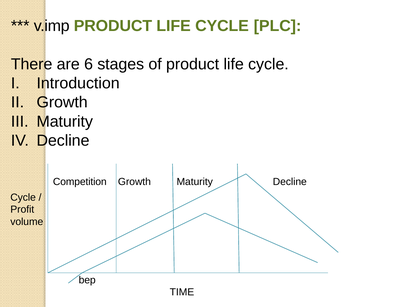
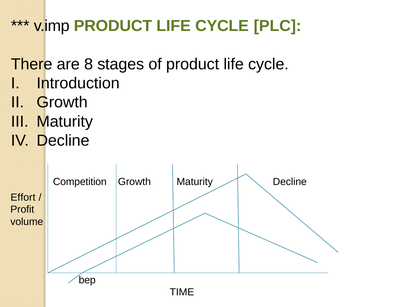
6: 6 -> 8 (89, 64)
Cycle: Cycle -> Effort (23, 198)
